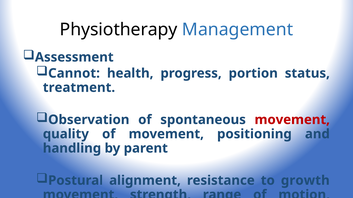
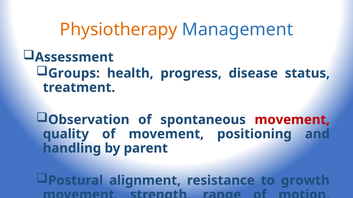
Physiotherapy colour: black -> orange (119, 30)
Cannot: Cannot -> Groups (74, 73)
portion: portion -> disease (253, 73)
